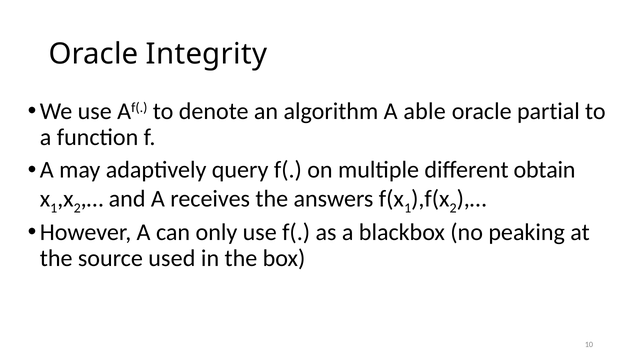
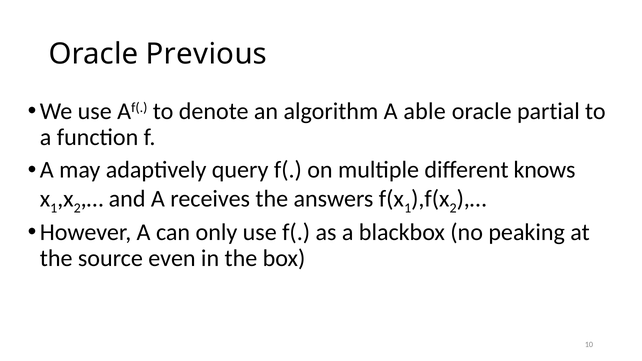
Integrity: Integrity -> Previous (206, 54)
obtain: obtain -> knows (545, 170)
used: used -> even (172, 258)
